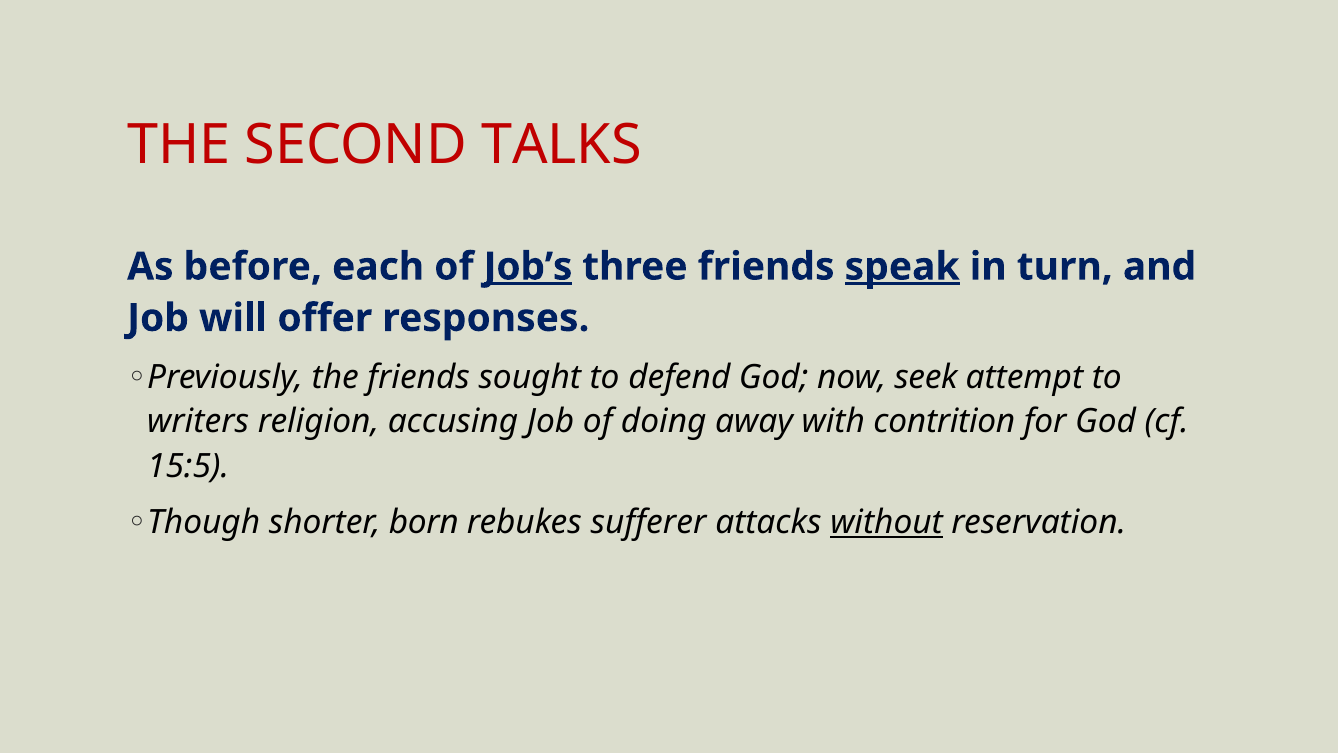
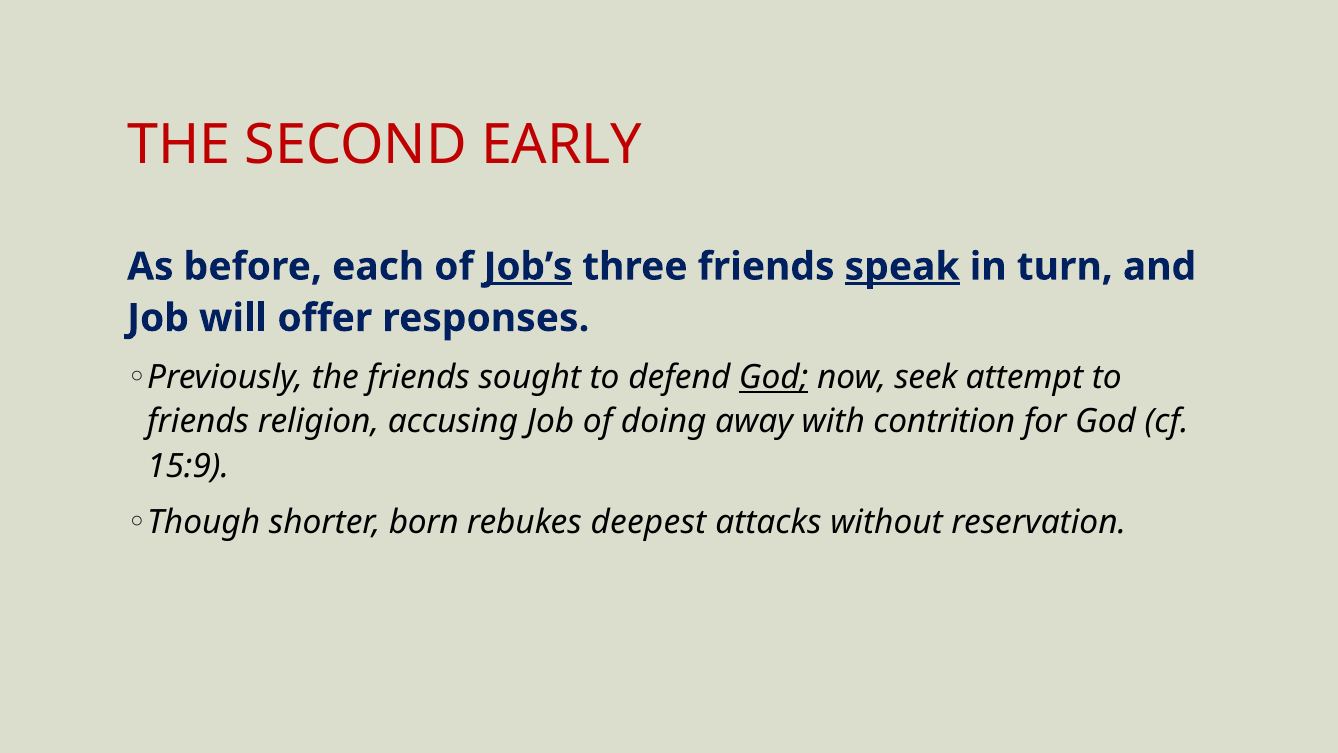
TALKS: TALKS -> EARLY (562, 145)
God underline: none -> present (774, 378)
writers: writers -> friends (198, 422)
15:5: 15:5 -> 15:9 (188, 466)
sufferer: sufferer -> deepest (648, 523)
without underline: present -> none (887, 523)
